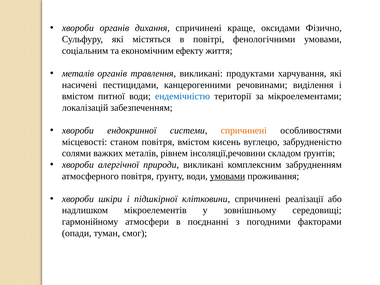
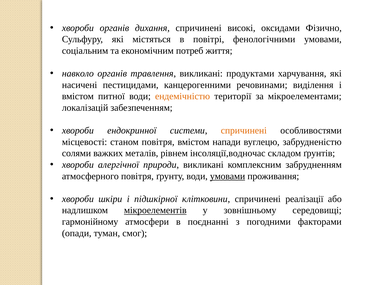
краще: краще -> високі (241, 28)
ефекту: ефекту -> потреб (190, 51)
металів: металів -> навколо (78, 74)
ендемічністю colour: blue -> orange (183, 96)
кисень: кисень -> напади (227, 142)
інсоляції,речовини: інсоляції,речовини -> інсоляції,водночас (228, 153)
мікроелементів underline: none -> present (155, 210)
